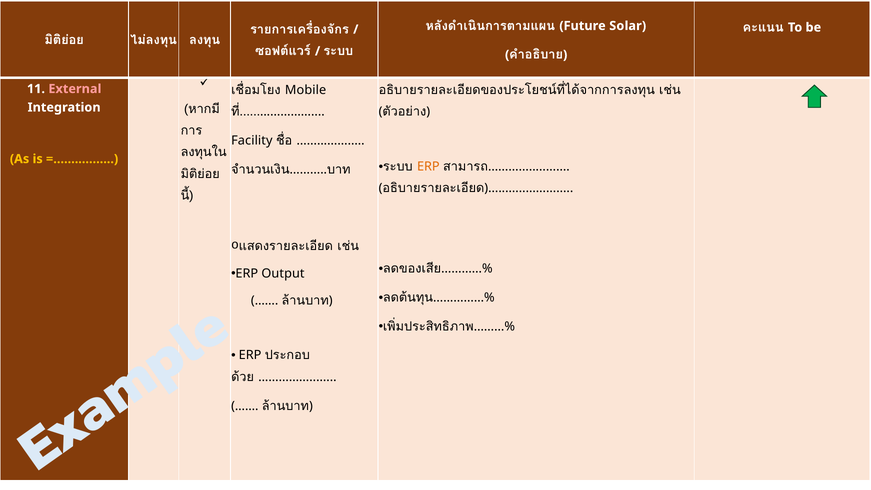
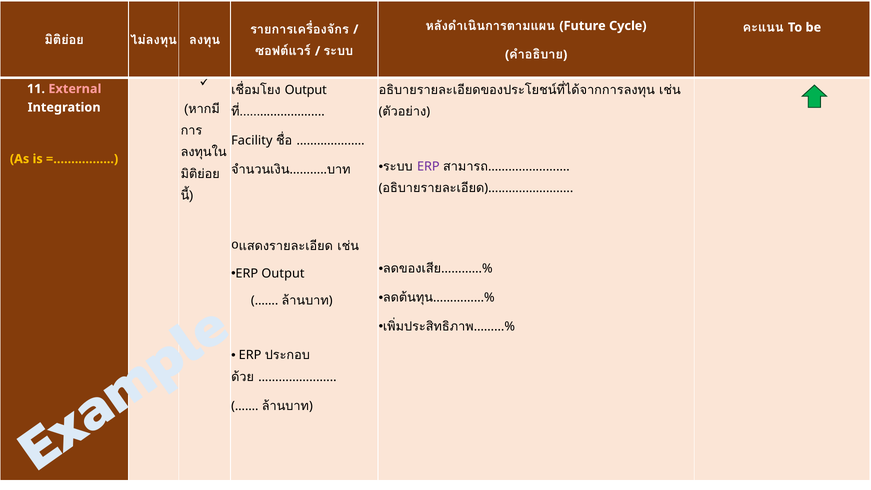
Solar: Solar -> Cycle (628, 26)
Mobile: Mobile -> Output (306, 90)
ERP colour: orange -> purple (428, 166)
